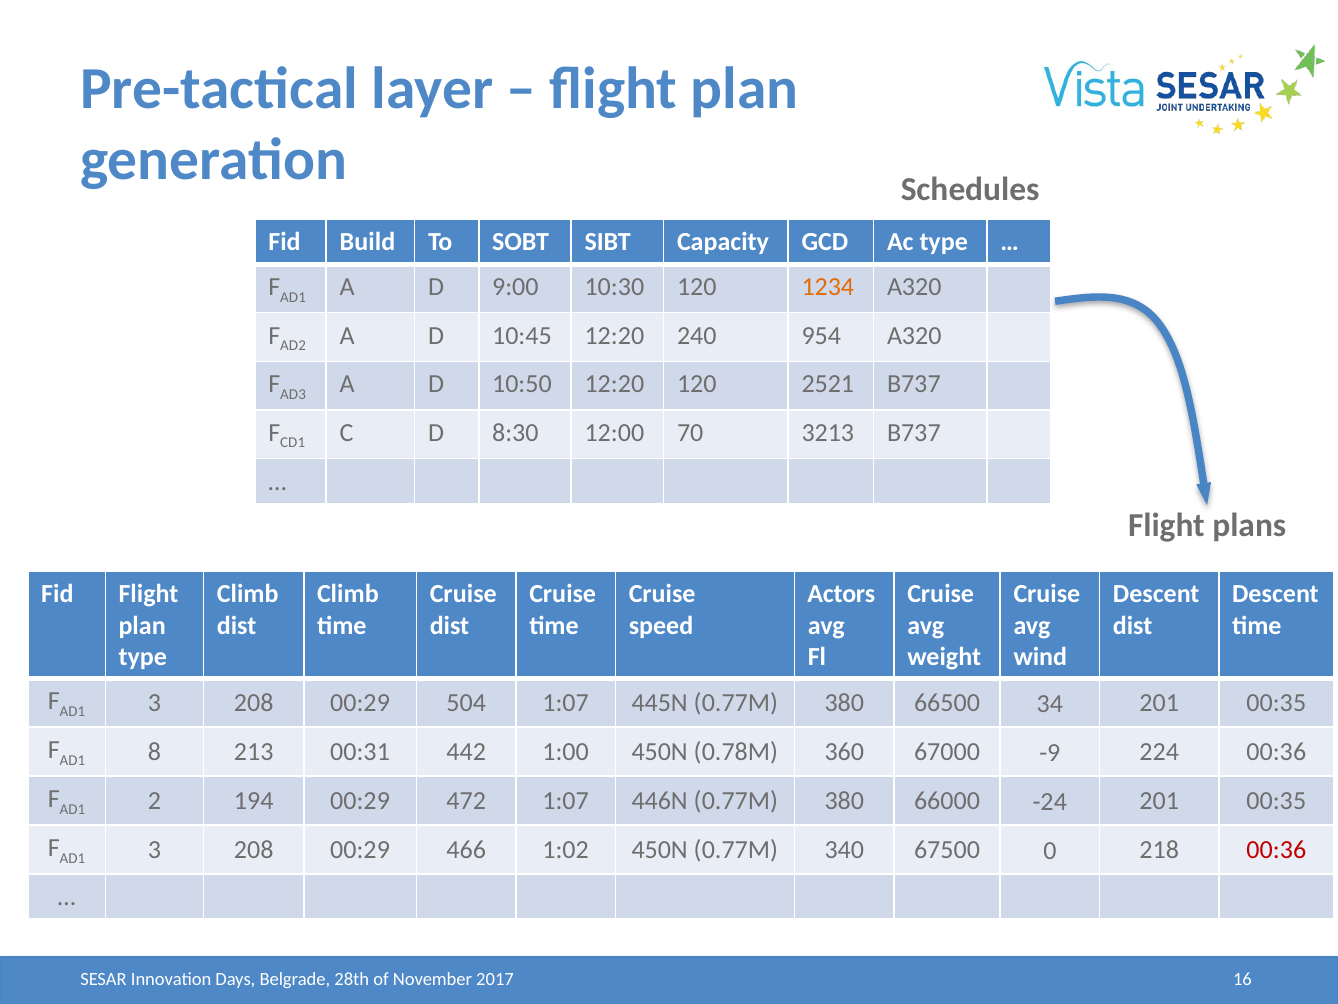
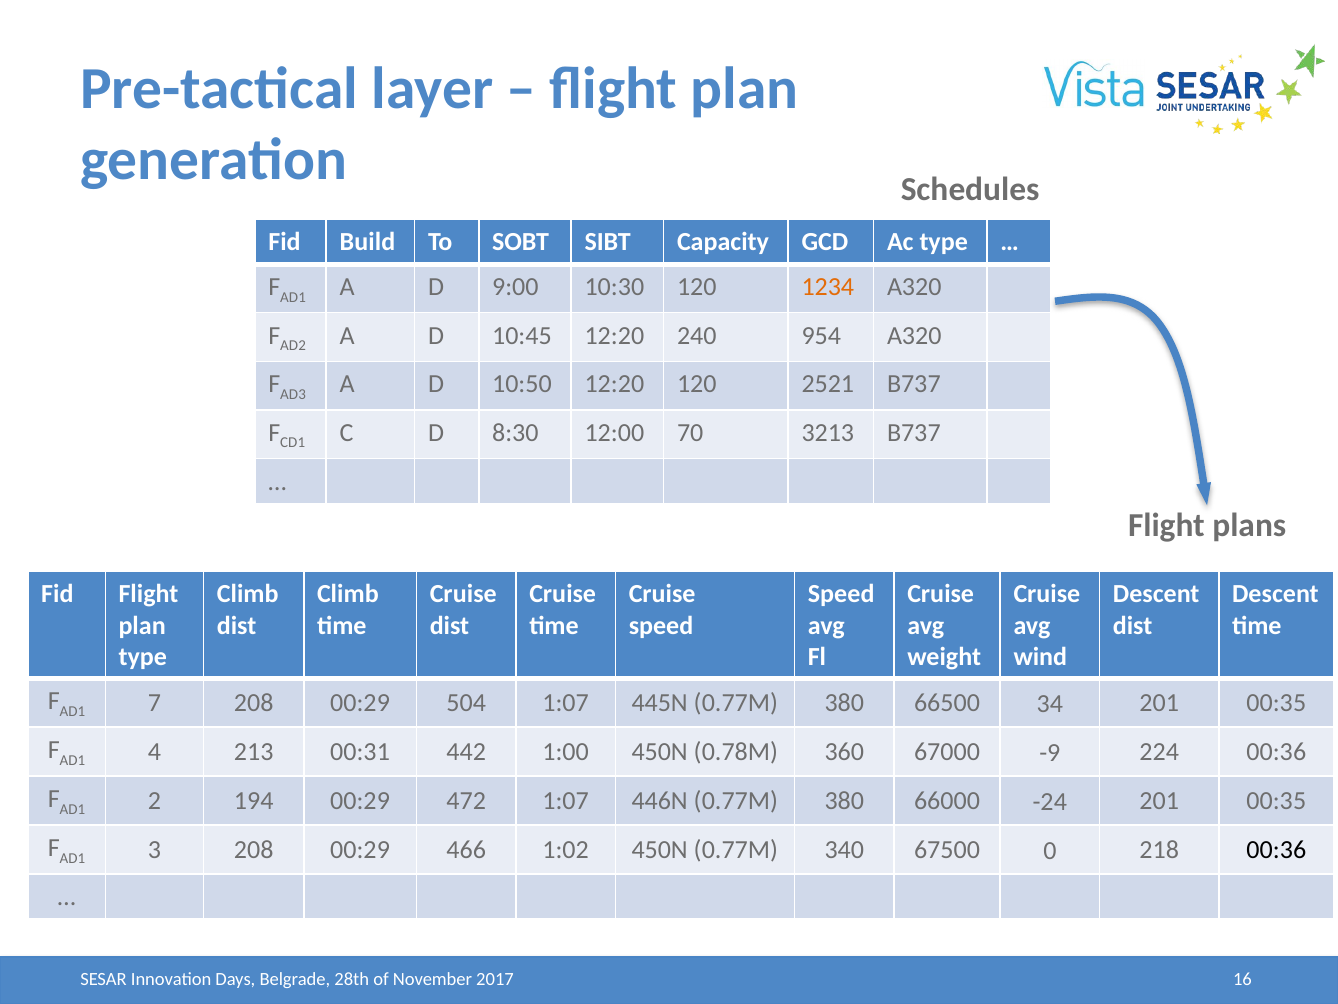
Actors: Actors -> Speed (841, 594)
3: 3 -> 7 (154, 703)
8: 8 -> 4 (154, 752)
00:36 colour: red -> black (1276, 850)
